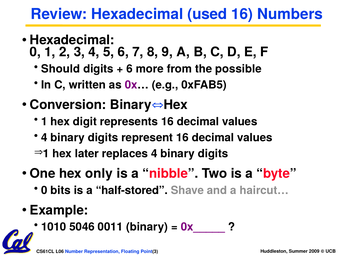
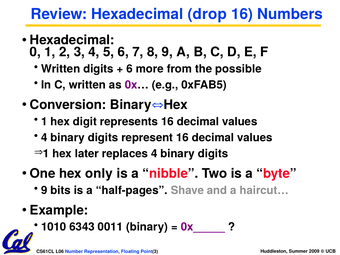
used: used -> drop (207, 14)
Should: Should -> Written (61, 69)
0: 0 -> 9 (44, 190)
half-stored: half-stored -> half-pages (132, 190)
5046: 5046 -> 6343 (82, 227)
